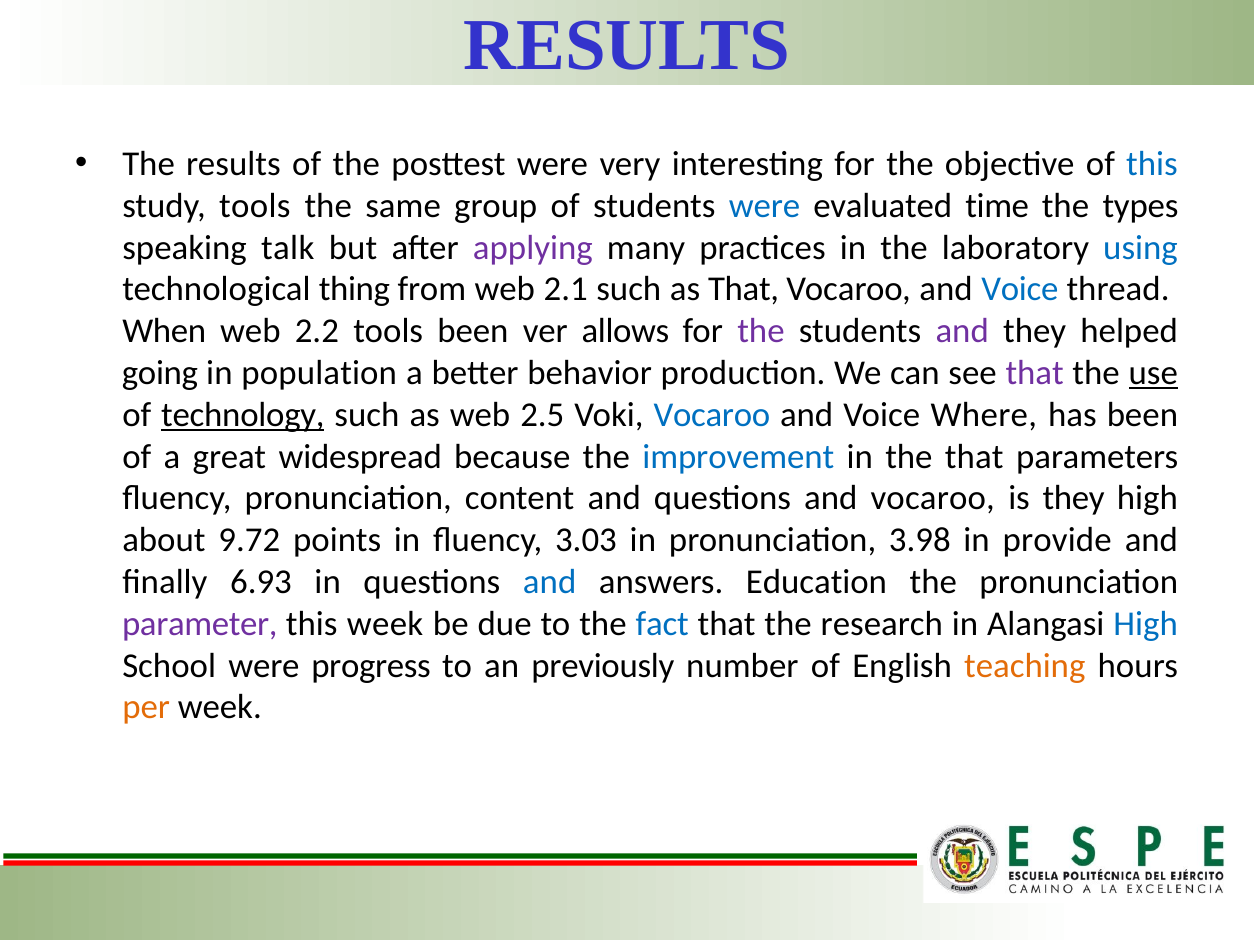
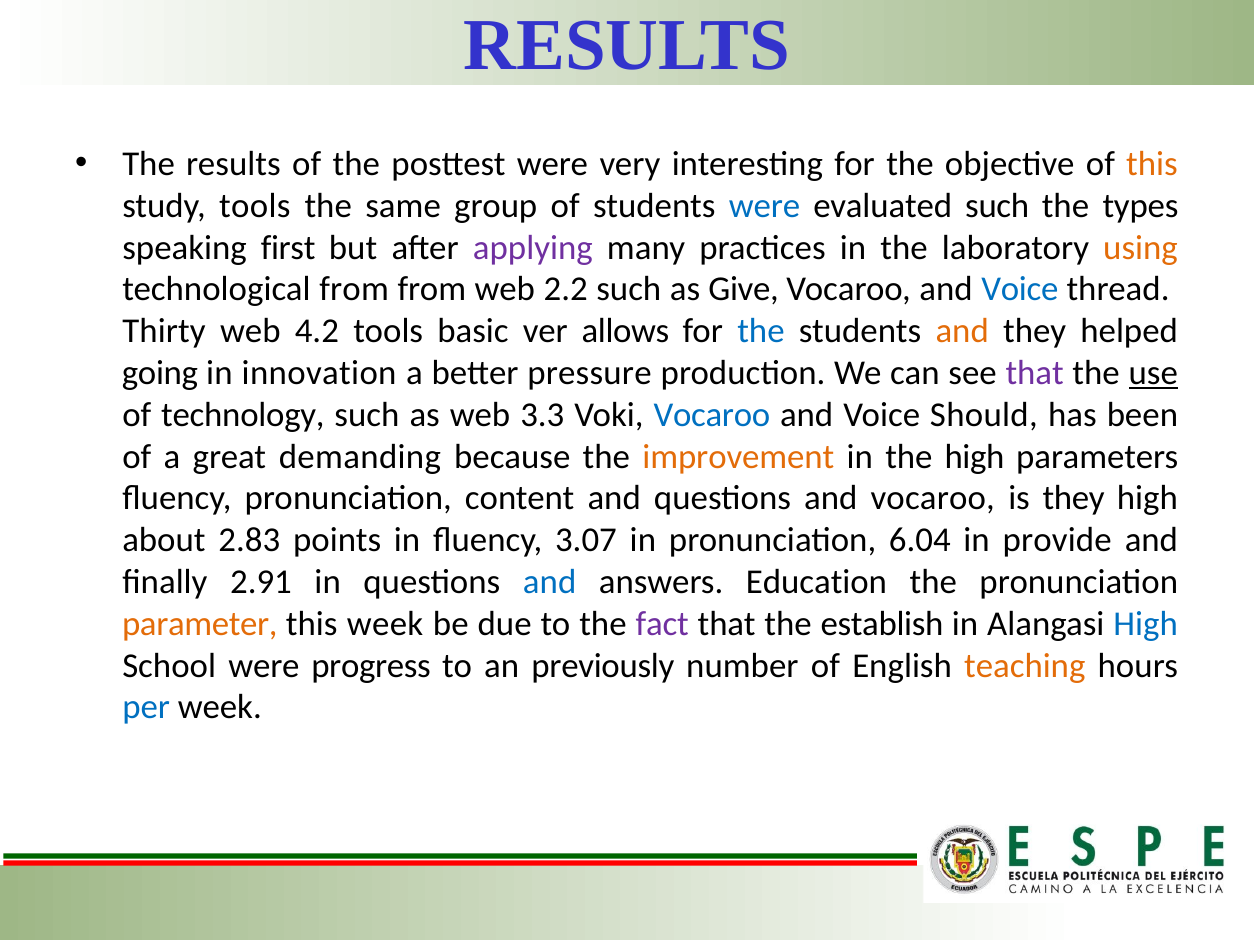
this colour: blue -> orange (1152, 164)
evaluated time: time -> such (997, 206)
talk: talk -> first (288, 248)
using colour: blue -> orange (1141, 248)
technological thing: thing -> from (354, 290)
2.1: 2.1 -> 2.2 (566, 290)
as That: That -> Give (744, 290)
When: When -> Thirty (164, 331)
2.2: 2.2 -> 4.2 (317, 331)
tools been: been -> basic (473, 331)
the colour: purple -> blue (761, 331)
and colour: purple -> orange (962, 331)
population: population -> innovation (319, 373)
behavior: behavior -> pressure (589, 373)
technology underline: present -> none (243, 415)
2.5: 2.5 -> 3.3 (542, 415)
Where: Where -> Should (984, 415)
widespread: widespread -> demanding (360, 457)
improvement colour: blue -> orange (738, 457)
the that: that -> high (974, 457)
9.72: 9.72 -> 2.83 (249, 540)
3.03: 3.03 -> 3.07 (586, 540)
3.98: 3.98 -> 6.04 (920, 540)
6.93: 6.93 -> 2.91 (261, 582)
parameter colour: purple -> orange (200, 624)
fact colour: blue -> purple (662, 624)
research: research -> establish (882, 624)
per colour: orange -> blue (146, 708)
